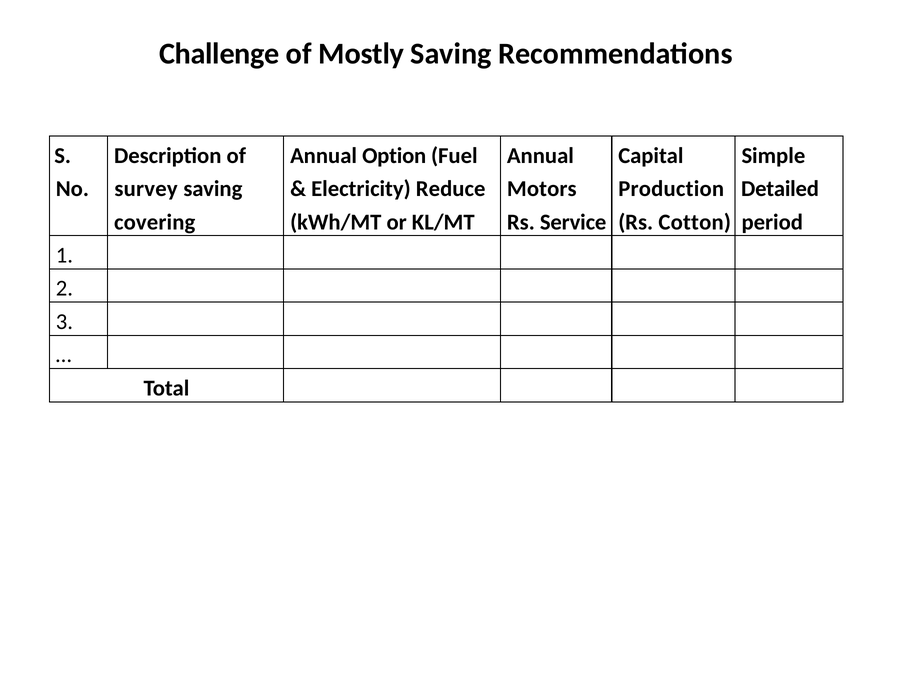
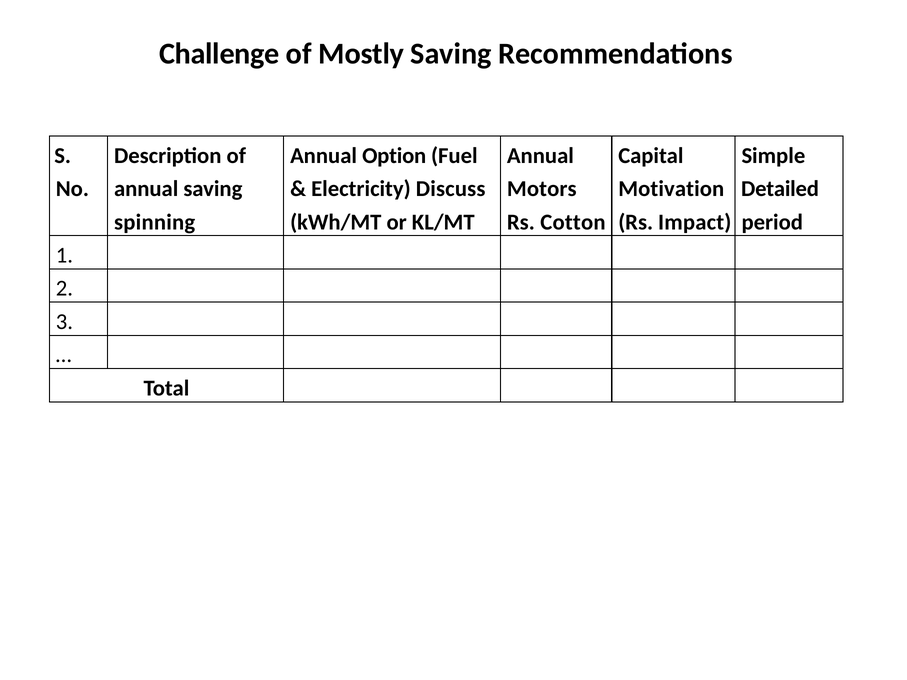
survey: survey -> annual (146, 189)
Reduce: Reduce -> Discuss (451, 189)
Production: Production -> Motivation (671, 189)
covering: covering -> spinning (155, 222)
Service: Service -> Cotton (573, 222)
Cotton: Cotton -> Impact (695, 222)
